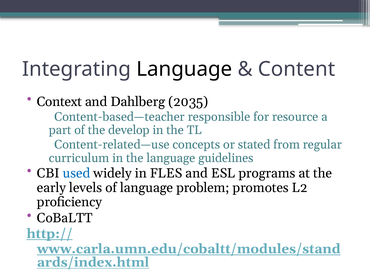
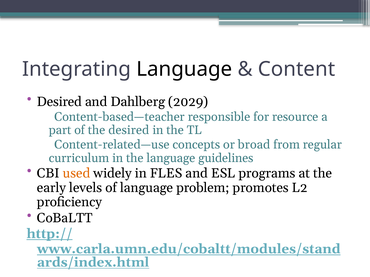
Context: Context -> Desired (59, 102)
2035: 2035 -> 2029 (188, 102)
the develop: develop -> desired (129, 130)
stated: stated -> broad (254, 145)
used colour: blue -> orange (76, 174)
